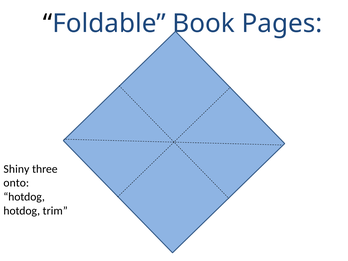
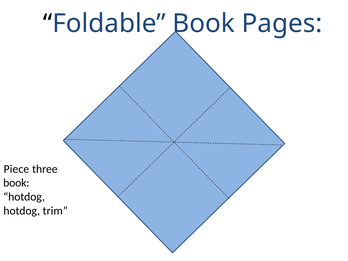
Shiny: Shiny -> Piece (16, 169)
onto: onto -> book (16, 183)
